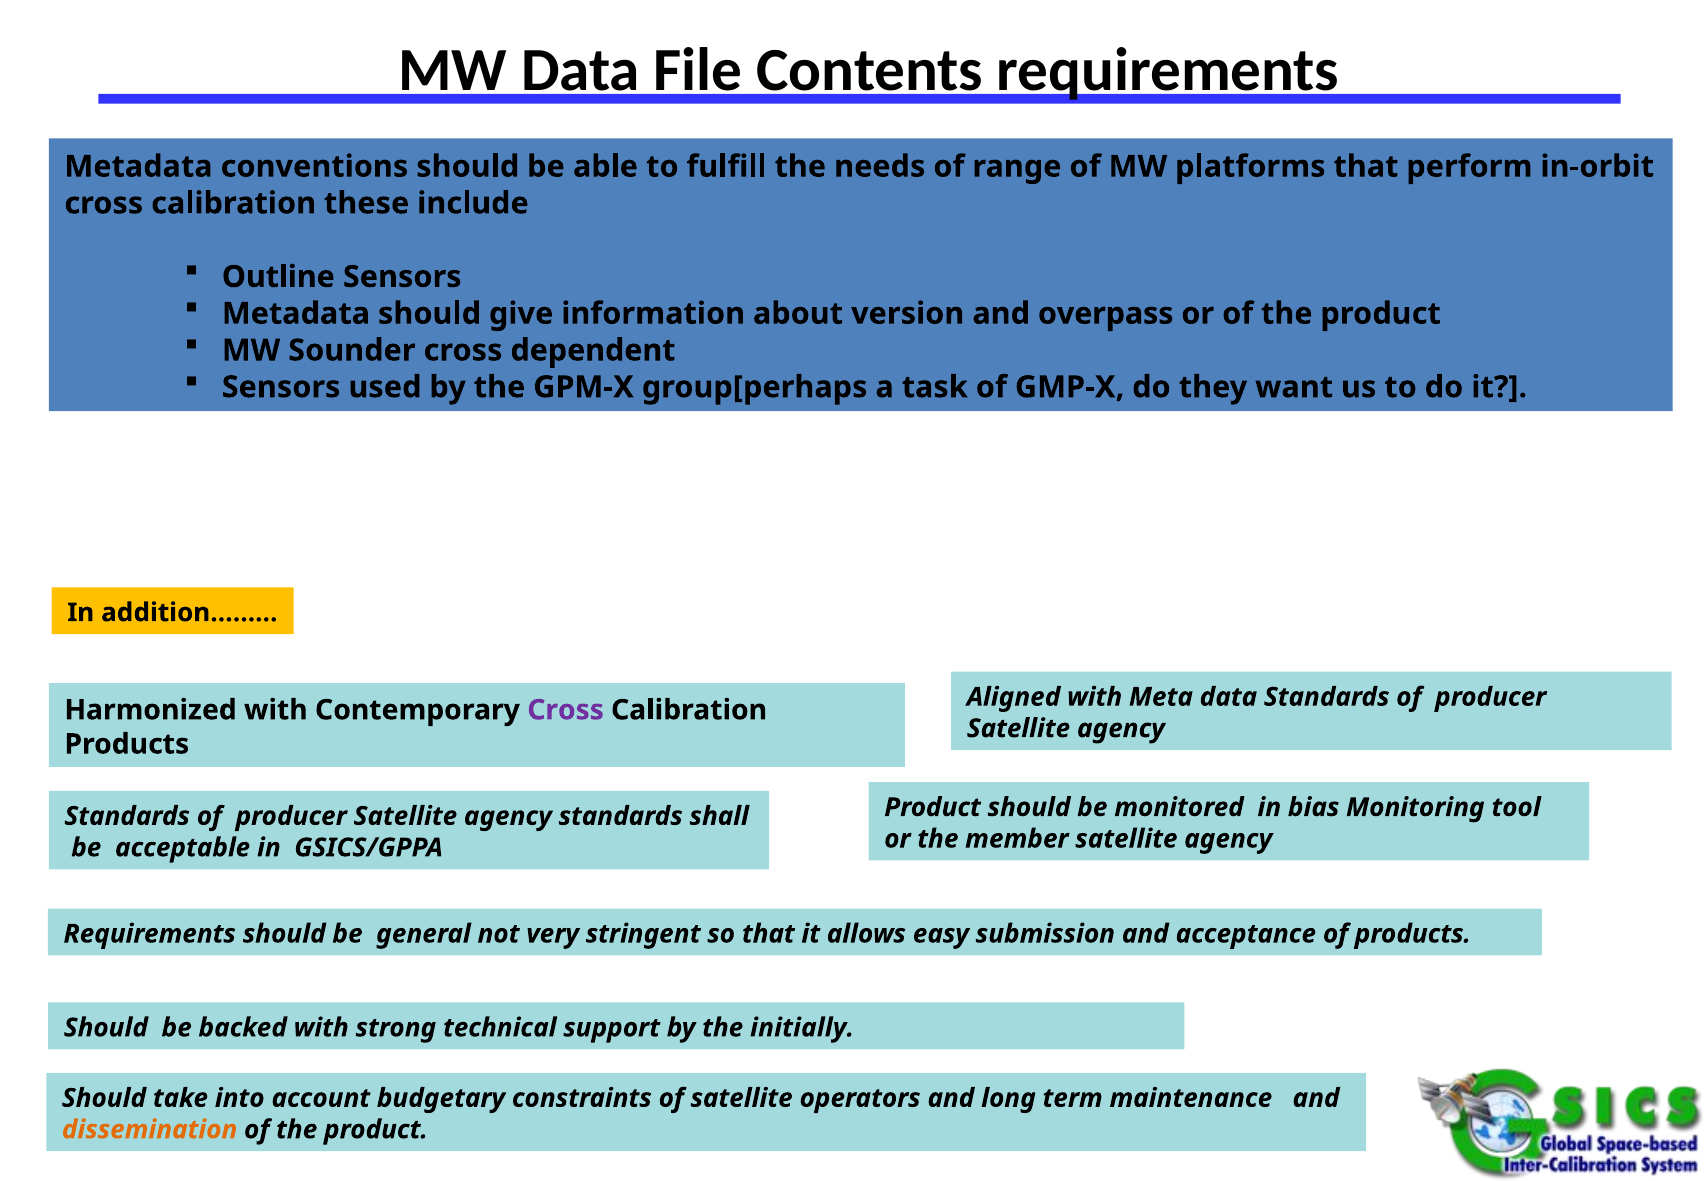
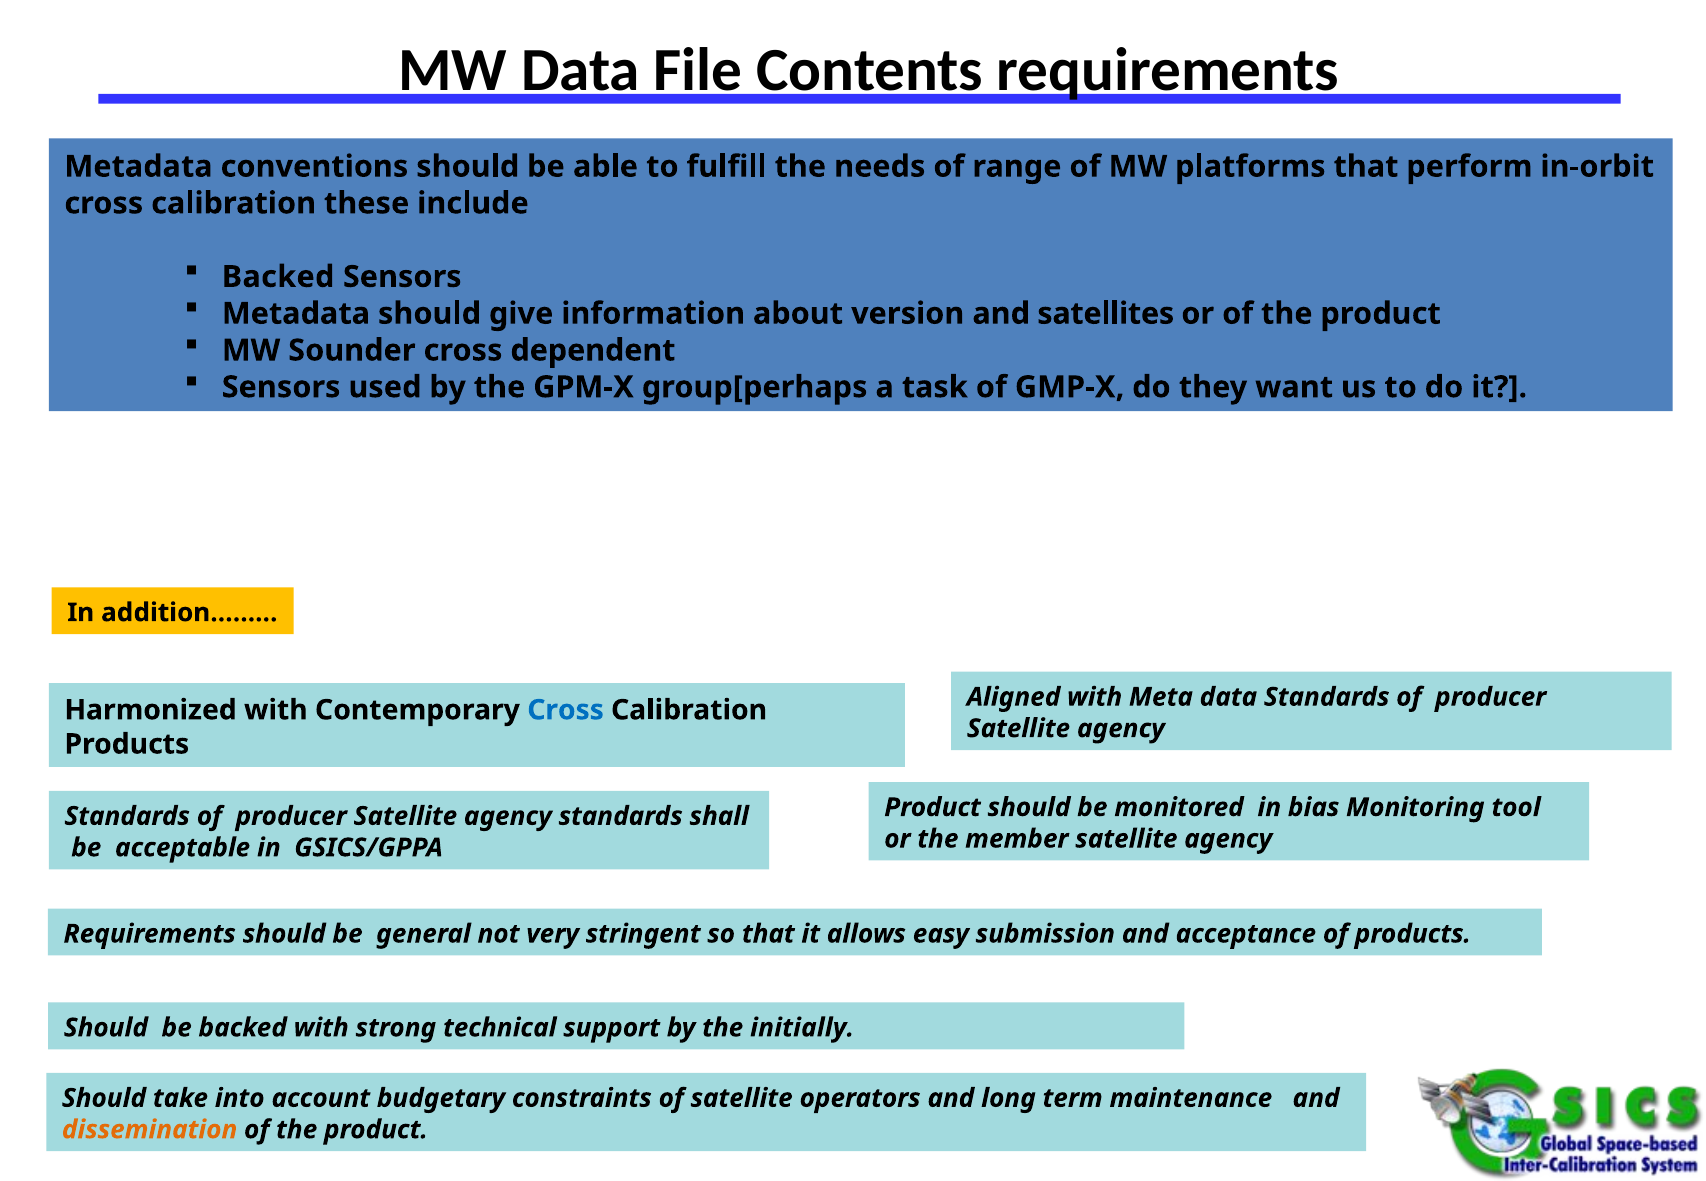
Outline: Outline -> Backed (278, 277)
overpass: overpass -> satellites (1106, 314)
Cross colour: purple -> blue (566, 710)
